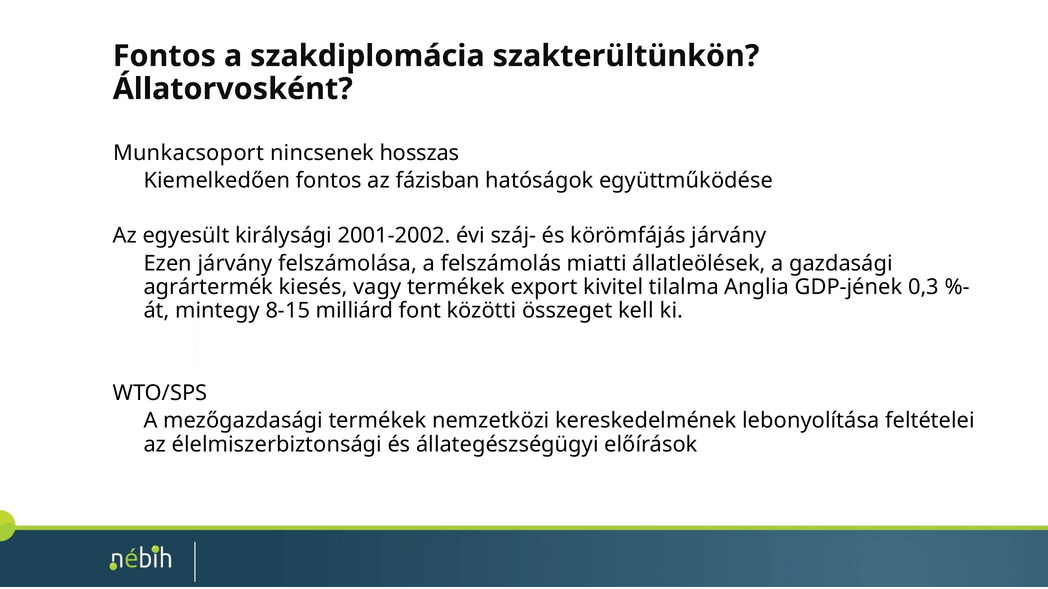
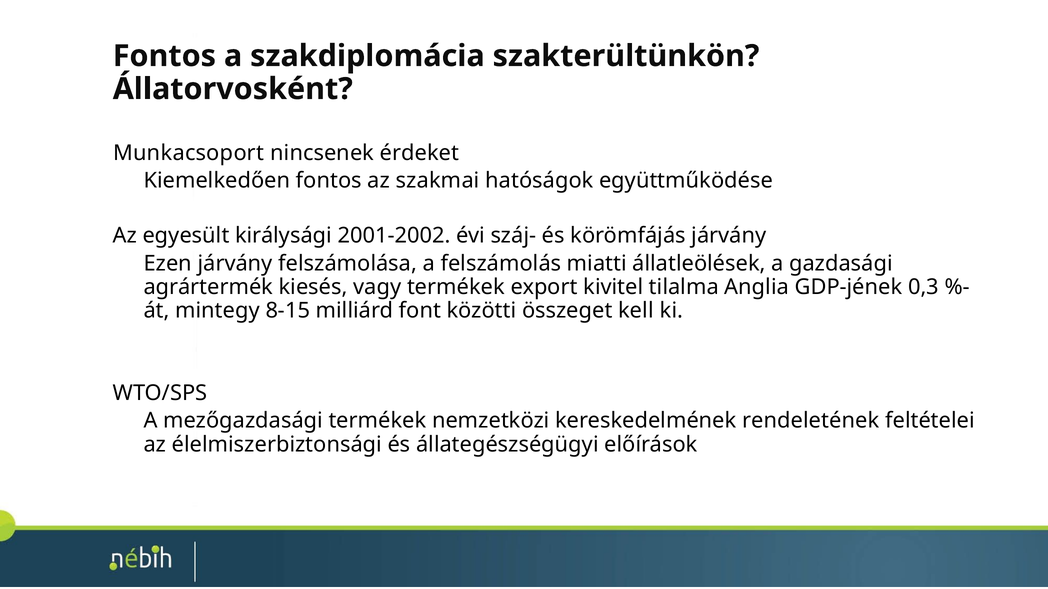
hosszas: hosszas -> érdeket (419, 153)
fázisban: fázisban -> szakmai (438, 181)
lebonyolítása: lebonyolítása -> rendeletének (811, 421)
